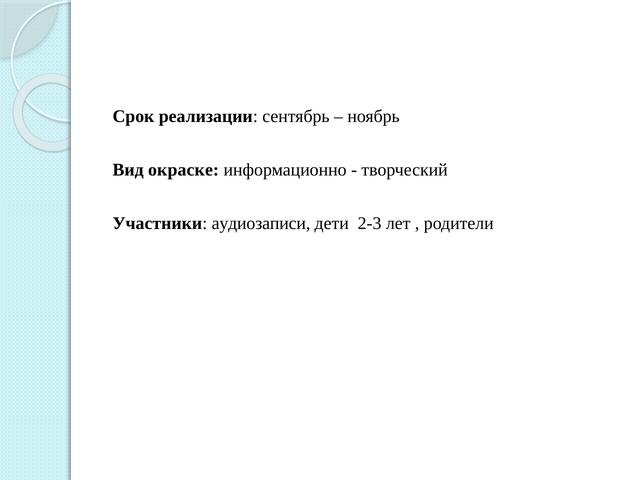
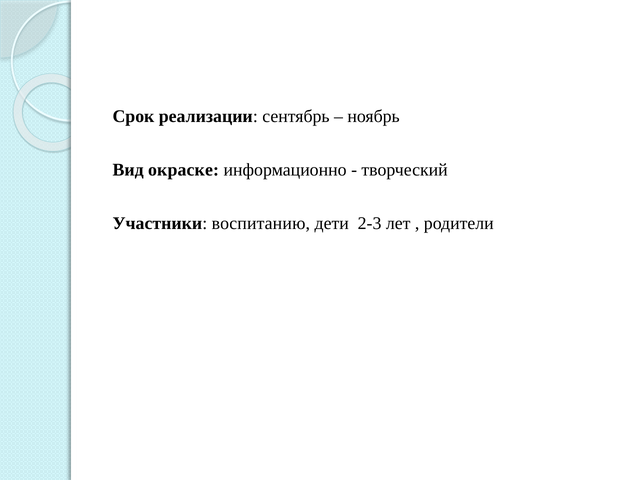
аудиозаписи: аудиозаписи -> воспитанию (261, 223)
